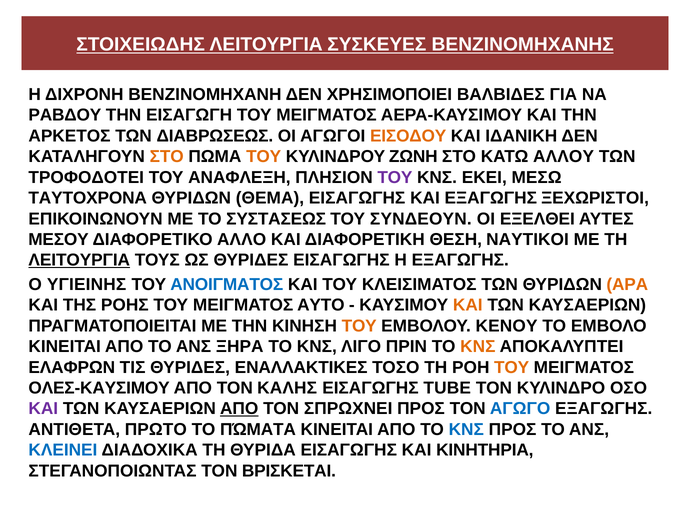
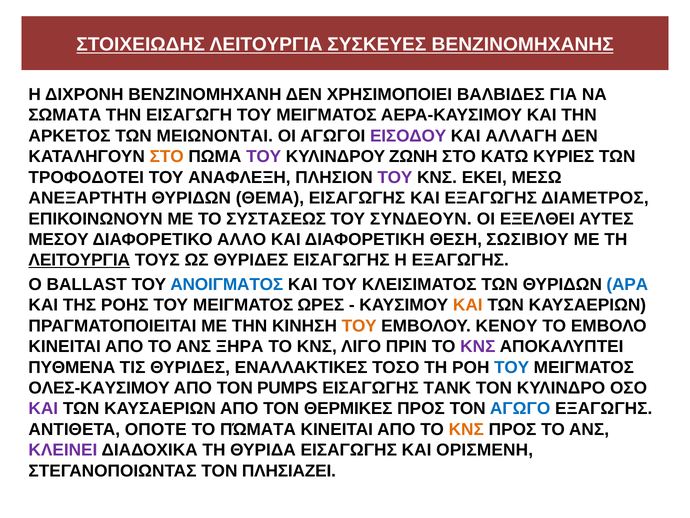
ΡΑΒΔΟΥ: ΡΑΒΔΟΥ -> ΣΩΜΑΤΑ (65, 115)
ΔΙΑΒΡΩΣΕΩΣ: ΔΙΑΒΡΩΣΕΩΣ -> ΜΕΙΩΝΟΝΤΑΙ (215, 136)
ΕΙΣΟΔΟΥ colour: orange -> purple (408, 136)
ΙΔΑΝΙΚΗ: ΙΔΑΝΙΚΗ -> ΑΛΛΑΓΗ (521, 136)
ΤΟΥ colour: orange -> purple (264, 157)
ΑΛΛΟΥ: ΑΛΛΟΥ -> ΚΥΡΙΕΣ (564, 157)
ΤΑΥΤΟΧΡΟΝΑ: ΤΑΥΤΟΧΡΟΝΑ -> ΑΝΕΞΑΡΤΗΤΗ (88, 198)
ΞΕΧΩΡΙΣΤΟΙ: ΞΕΧΩΡΙΣΤΟΙ -> ΔΙΑΜΕΤΡΟΣ (595, 198)
ΝΑΥΤΙΚΟΙ: ΝΑΥΤΙΚΟΙ -> ΣΩΣΙΒΙΟΥ (527, 239)
ΥΓΙΕΙΝΗΣ: ΥΓΙΕΙΝΗΣ -> BALLAST (87, 284)
ΑΡΑ colour: orange -> blue (627, 284)
ΑΥΤΟ: ΑΥΤΟ -> ΩΡΕΣ (321, 305)
ΚΝΣ colour: orange -> purple (478, 346)
ΕΛΑΦΡΩΝ: ΕΛΑΦΡΩΝ -> ΠΥΘΜΕΝΑ (72, 367)
ΤΟΥ colour: orange -> blue (512, 367)
ΚΑΛΗΣ: ΚΑΛΗΣ -> PUMPS (287, 388)
TUBE: TUBE -> TANK (447, 388)
ΑΠΟ underline: present -> none (239, 408)
ΣΠΡΩΧΝΕΙ: ΣΠΡΩΧΝΕΙ -> ΘΕΡΜΙΚΕΣ (348, 408)
ΠΡΩΤΟ: ΠΡΩΤΟ -> ΟΠΟΤΕ (156, 429)
ΚΝΣ colour: blue -> orange (466, 429)
ΚΛΕΙΝΕΙ colour: blue -> purple (63, 450)
ΚΙΝΗΤΗΡΙΑ: ΚΙΝΗΤΗΡΙΑ -> ΟΡΙΣΜΕΝΗ (485, 450)
ΒΡΙΣΚΕΤΑΙ: ΒΡΙΣΚΕΤΑΙ -> ΠΛΗΣΙΑΖΕΙ (289, 470)
